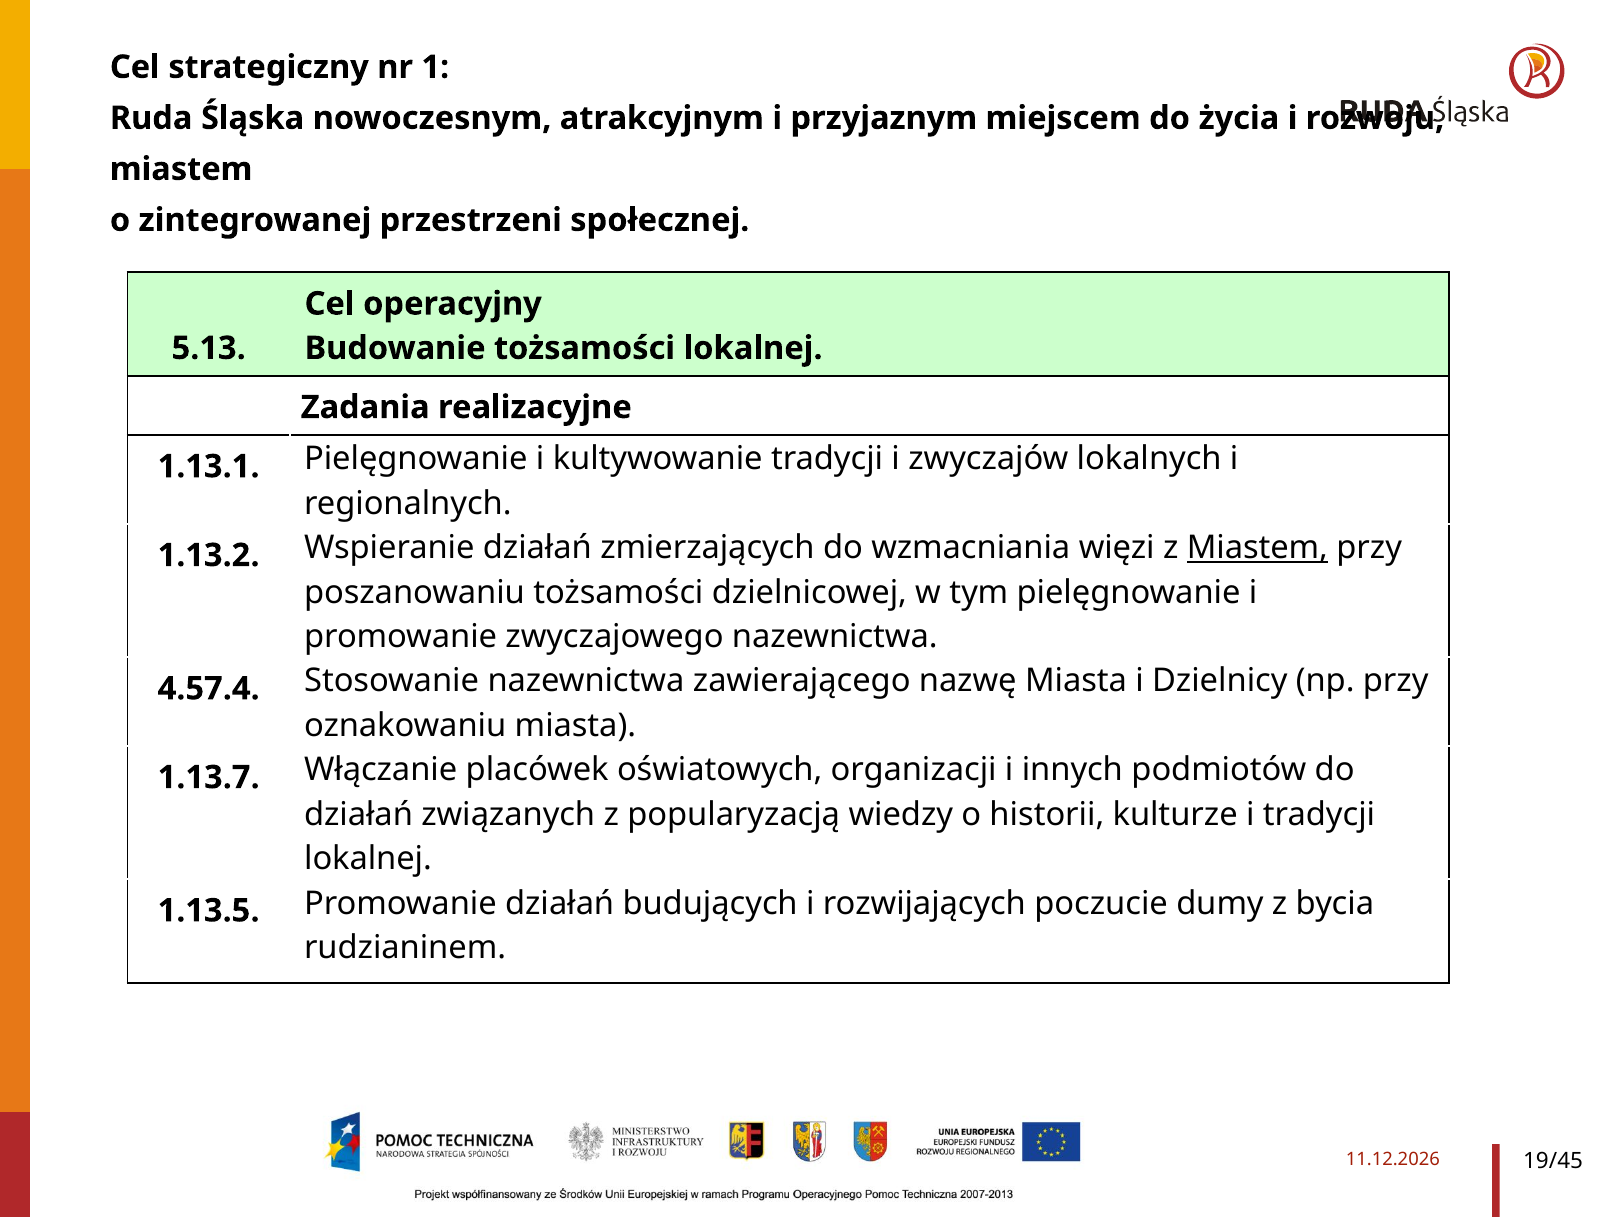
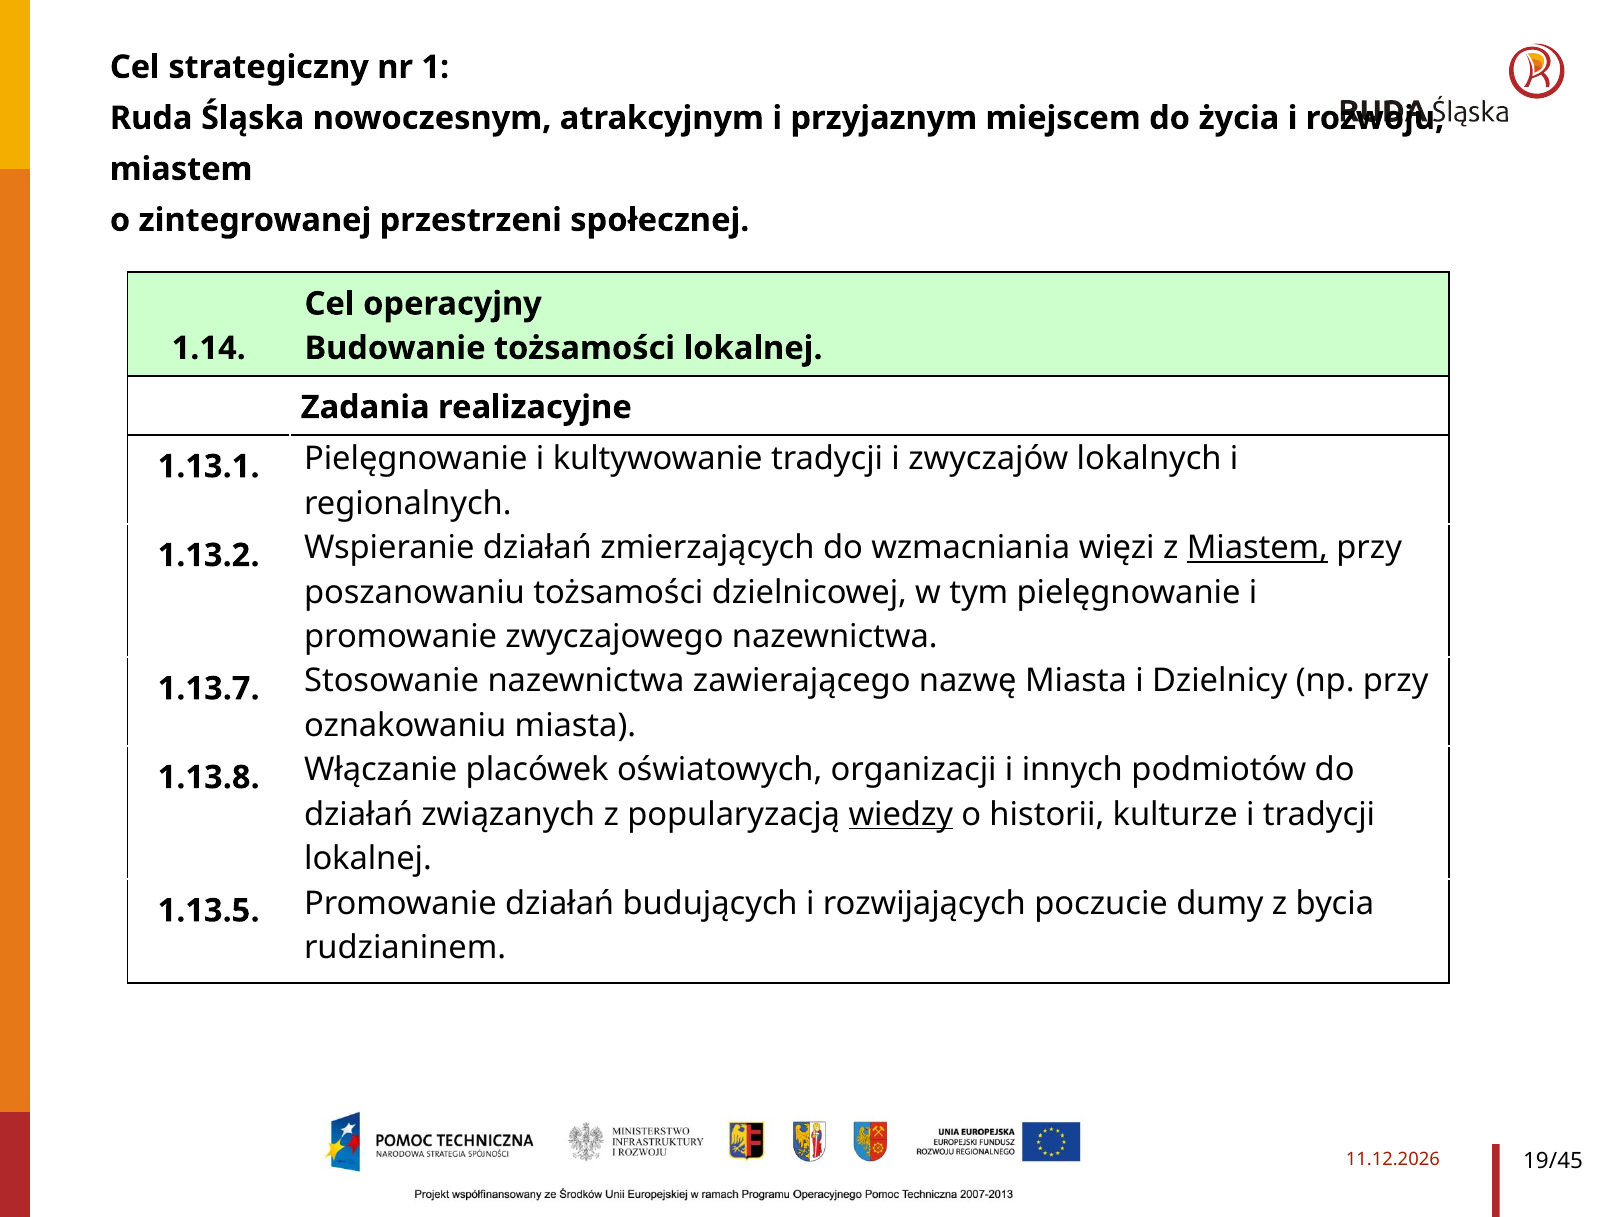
5.13: 5.13 -> 1.14 (209, 348)
4.57.4: 4.57.4 -> 1.13.7 (209, 689)
1.13.7: 1.13.7 -> 1.13.8 (209, 777)
wiedzy underline: none -> present (901, 815)
